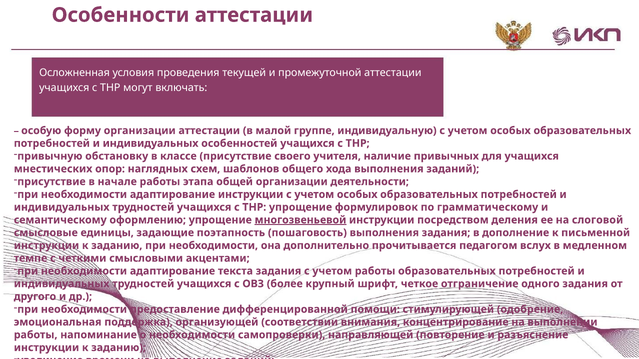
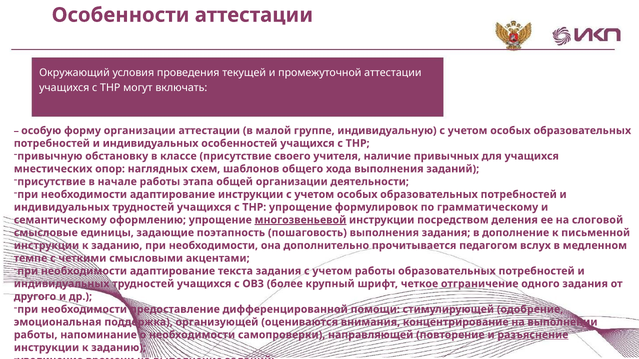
Осложненная: Осложненная -> Окружающий (74, 73)
соответствии: соответствии -> оцениваются (300, 322)
разъяснение underline: none -> present (533, 335)
